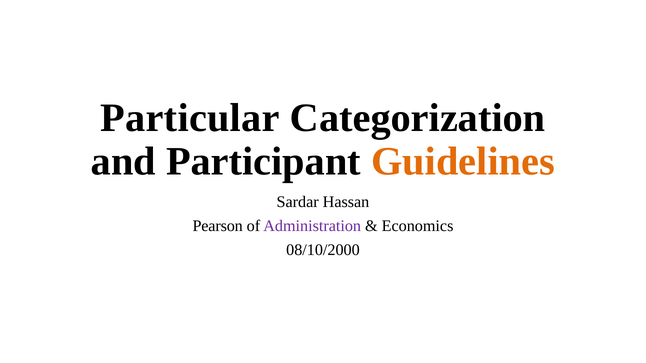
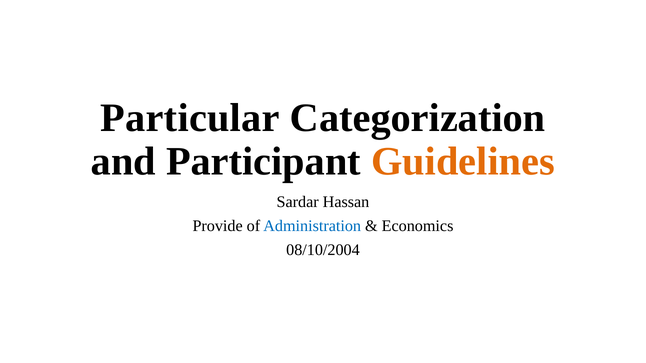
Pearson: Pearson -> Provide (218, 226)
Administration colour: purple -> blue (312, 226)
08/10/2000: 08/10/2000 -> 08/10/2004 (323, 250)
